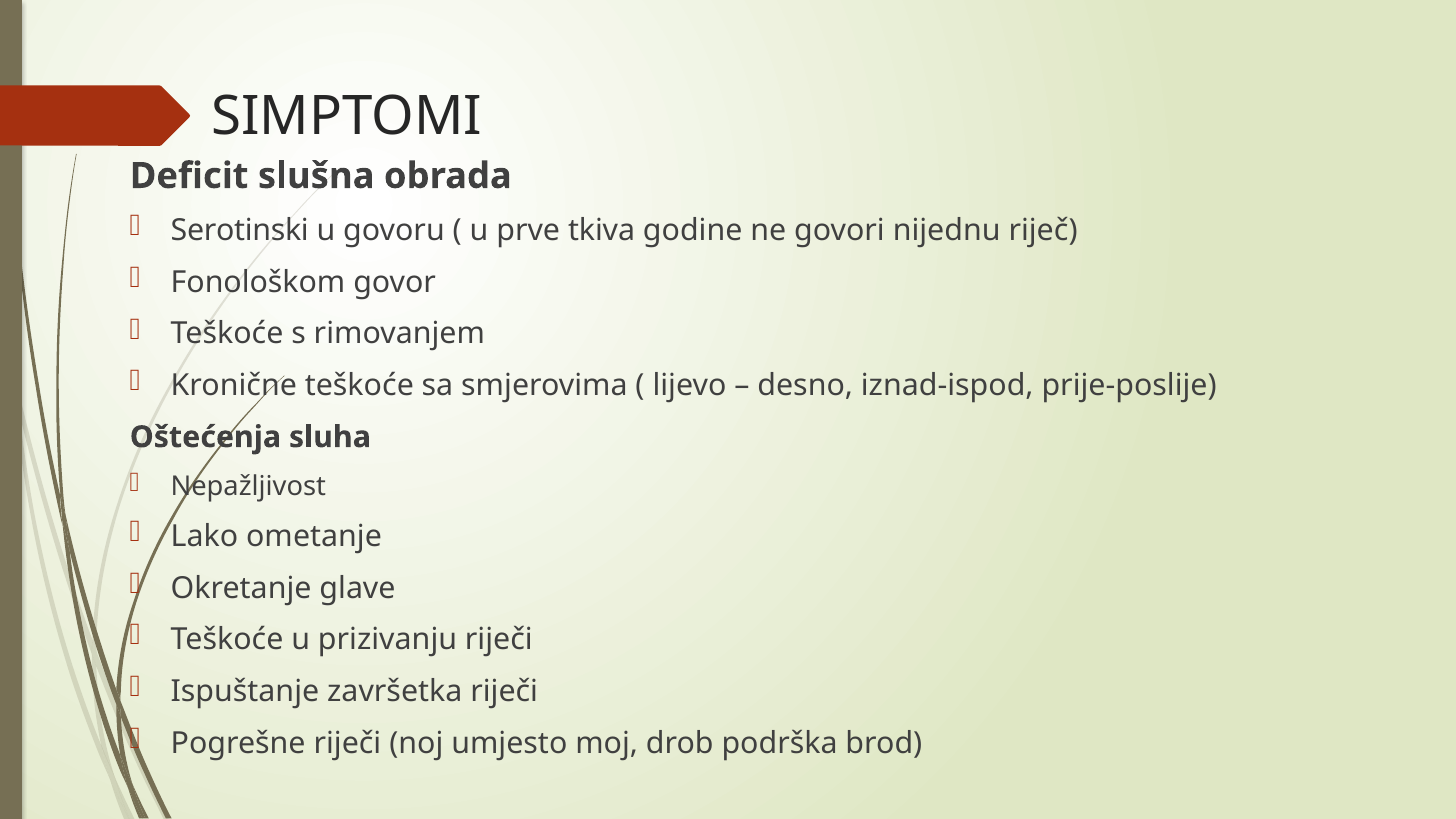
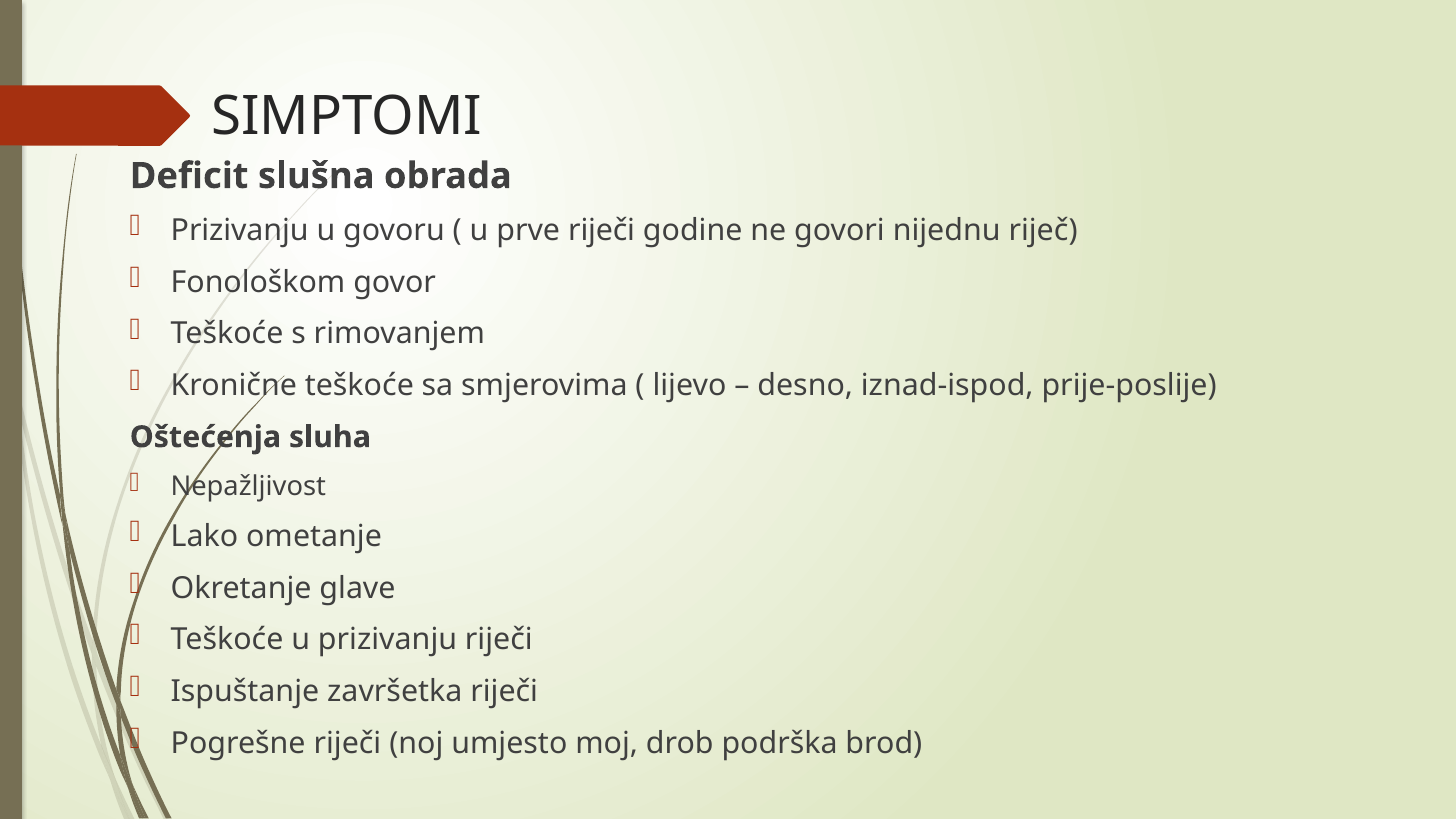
Serotinski: Serotinski -> Prizivanju (240, 231)
prve tkiva: tkiva -> riječi (602, 231)
